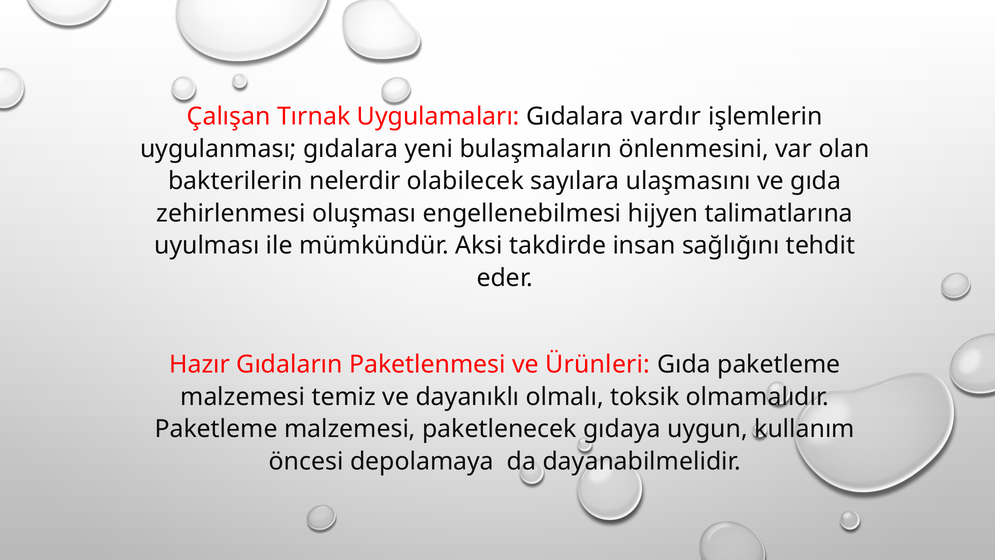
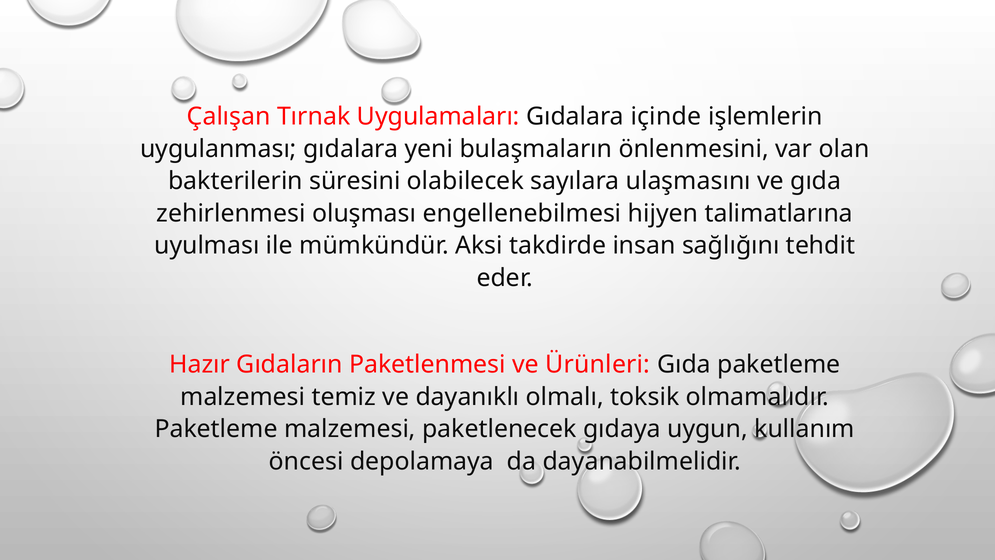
vardır: vardır -> içinde (666, 117)
nelerdir: nelerdir -> süresini (355, 181)
